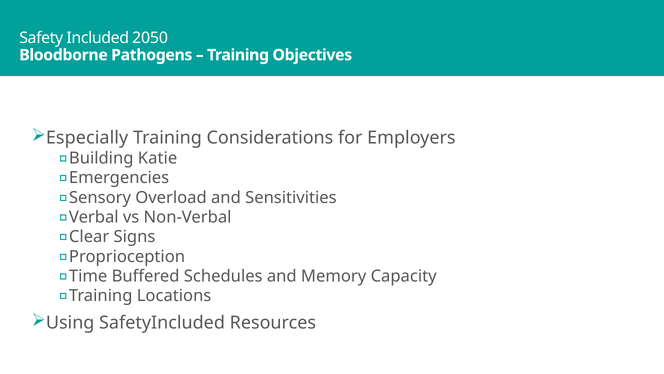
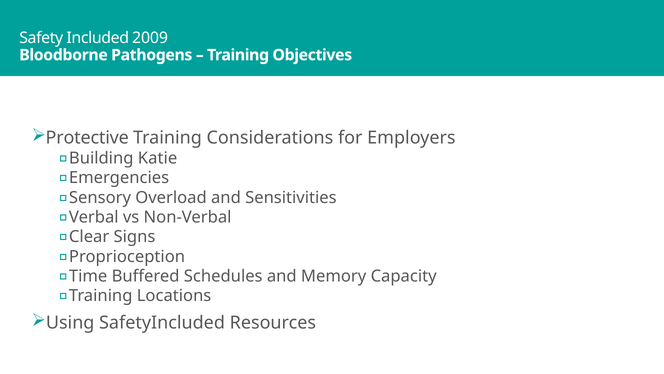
2050: 2050 -> 2009 (150, 38)
Especially: Especially -> Protective (87, 138)
